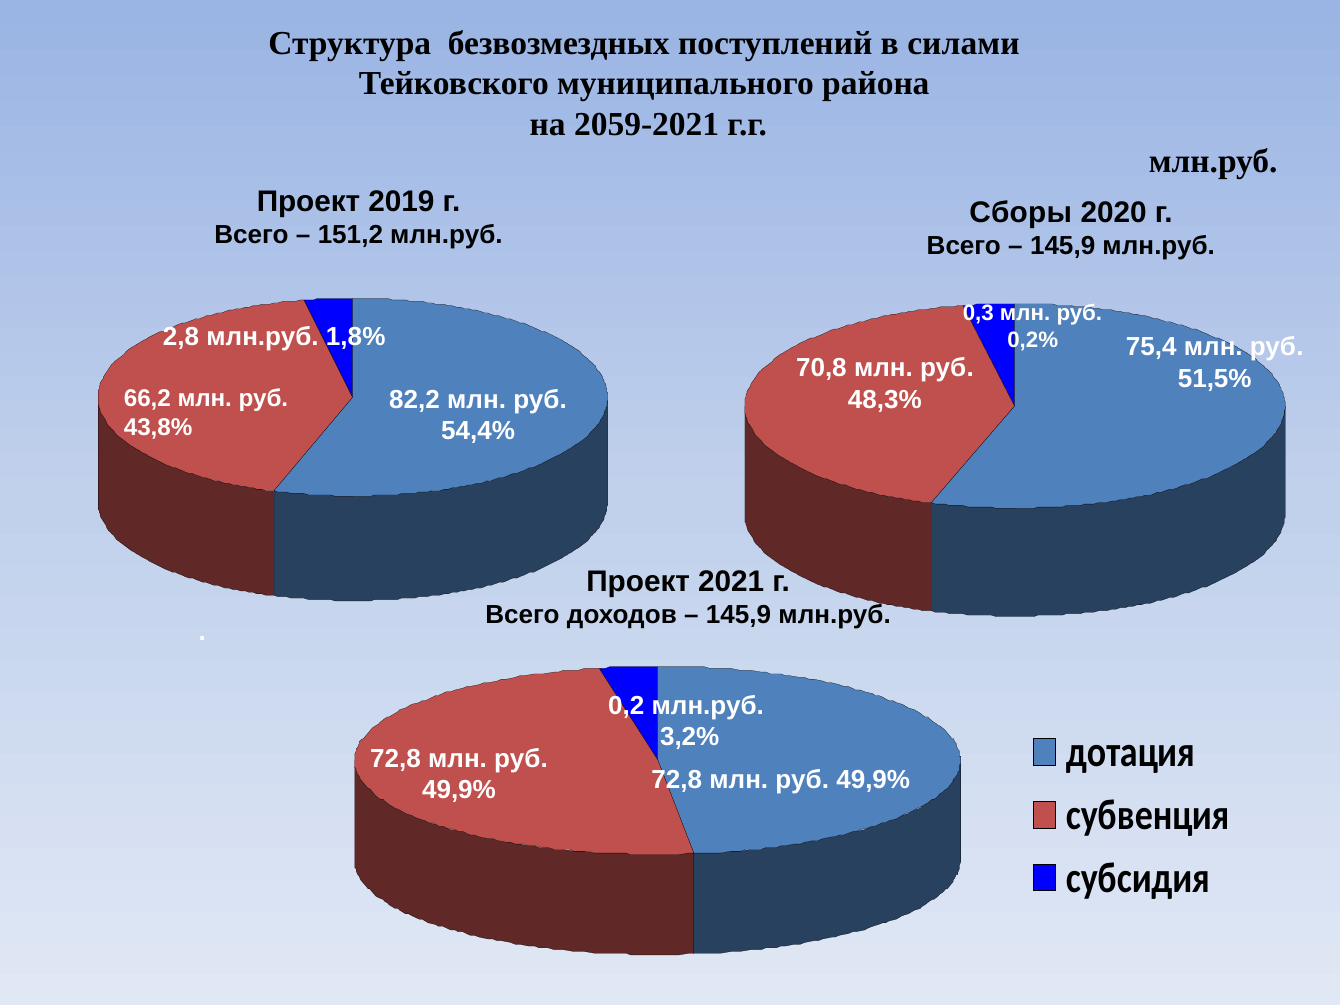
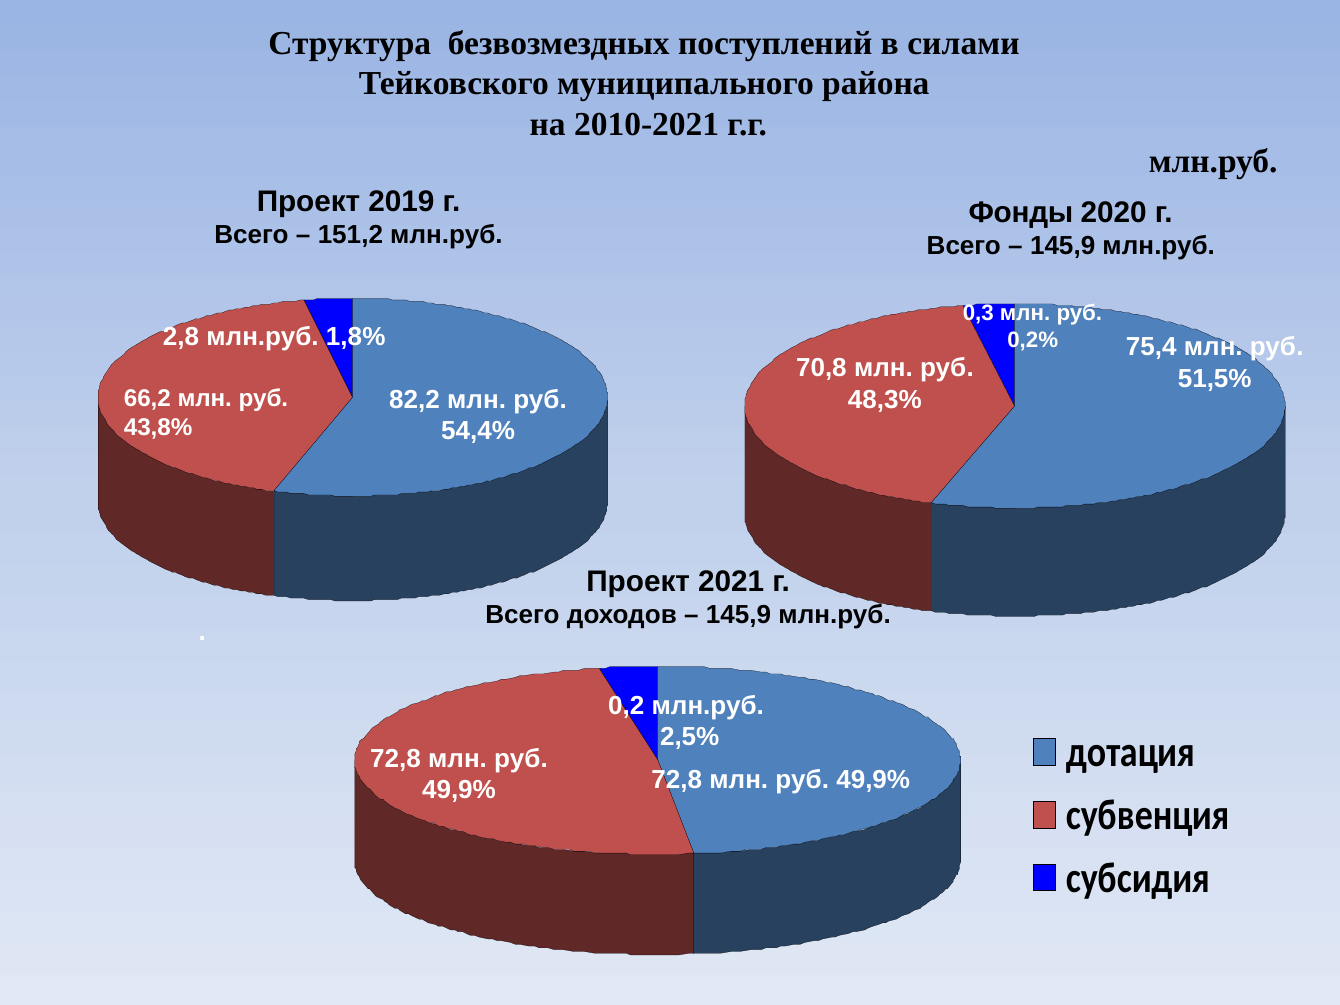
2059-2021: 2059-2021 -> 2010-2021 (647, 124)
Сборы: Сборы -> Фонды (1021, 212)
3,2%: 3,2% -> 2,5% (690, 737)
